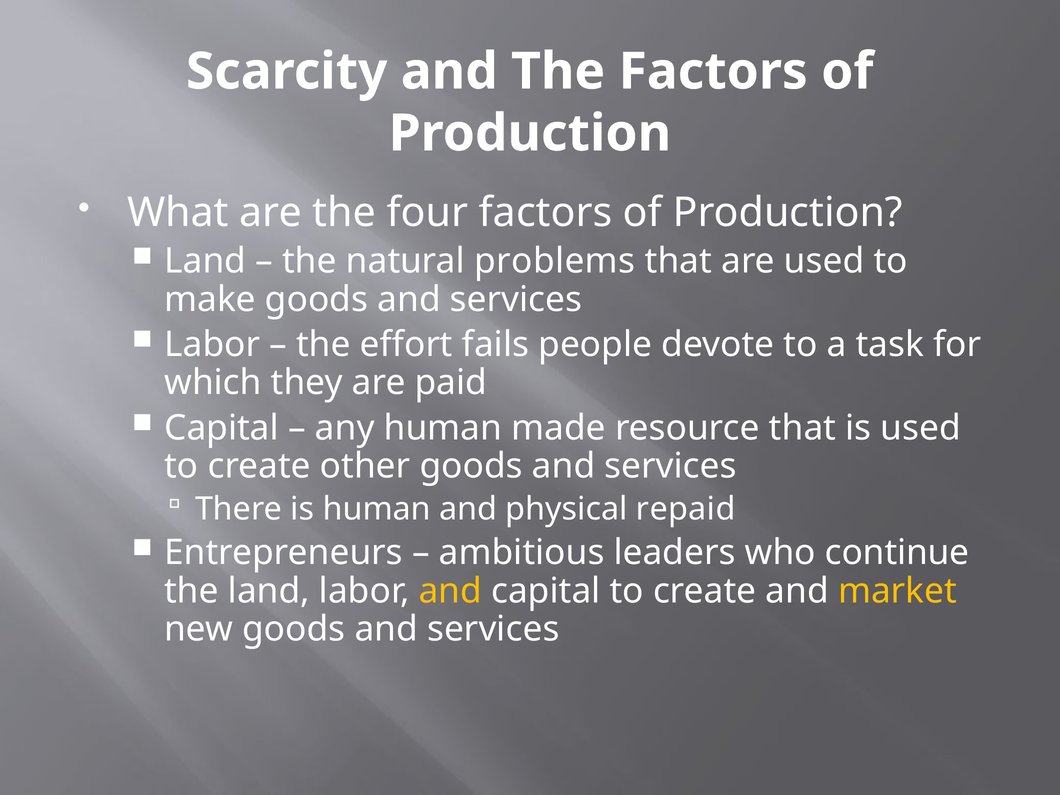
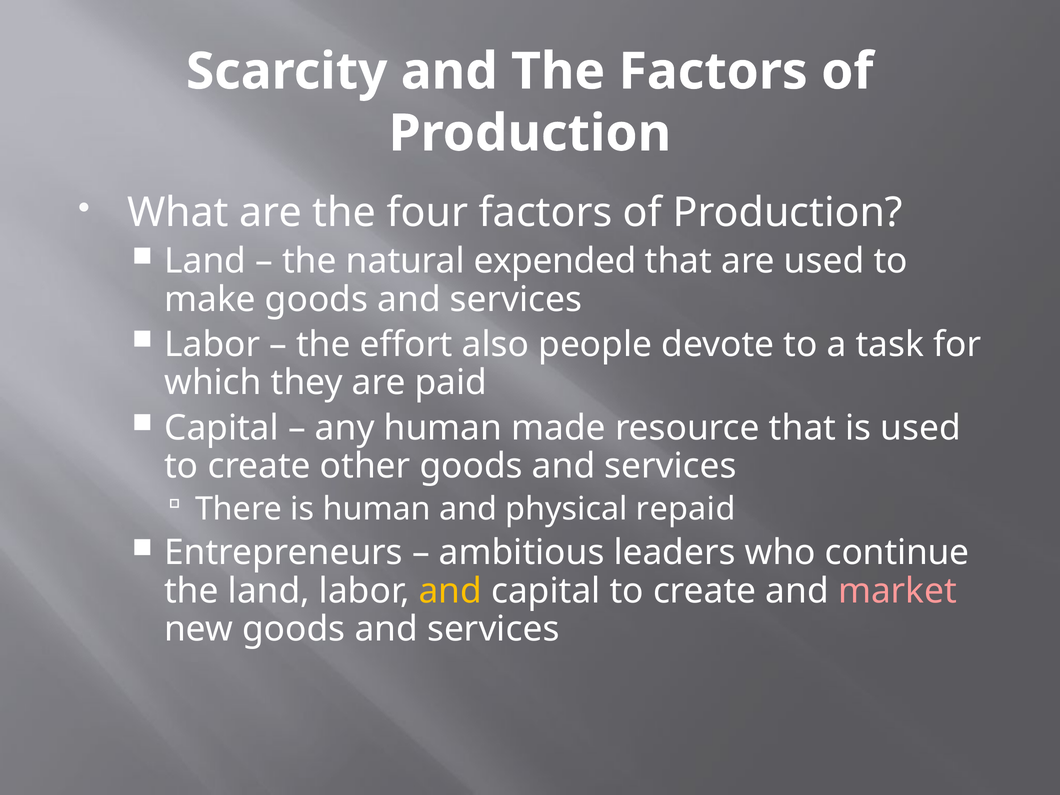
problems: problems -> expended (555, 261)
fails: fails -> also (496, 345)
market colour: yellow -> pink (898, 591)
